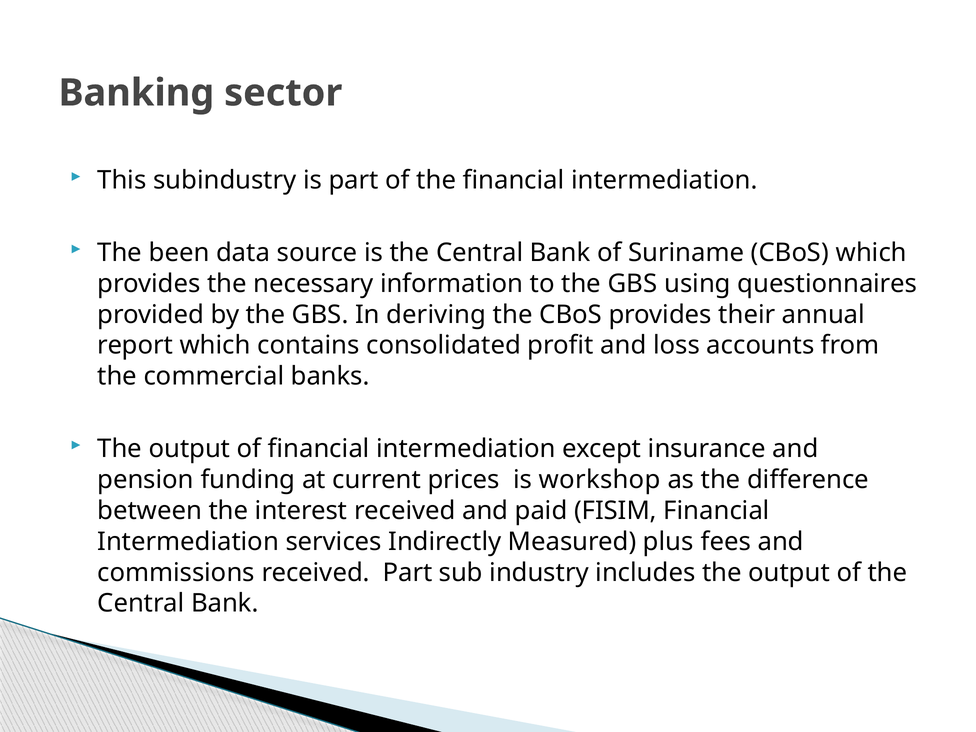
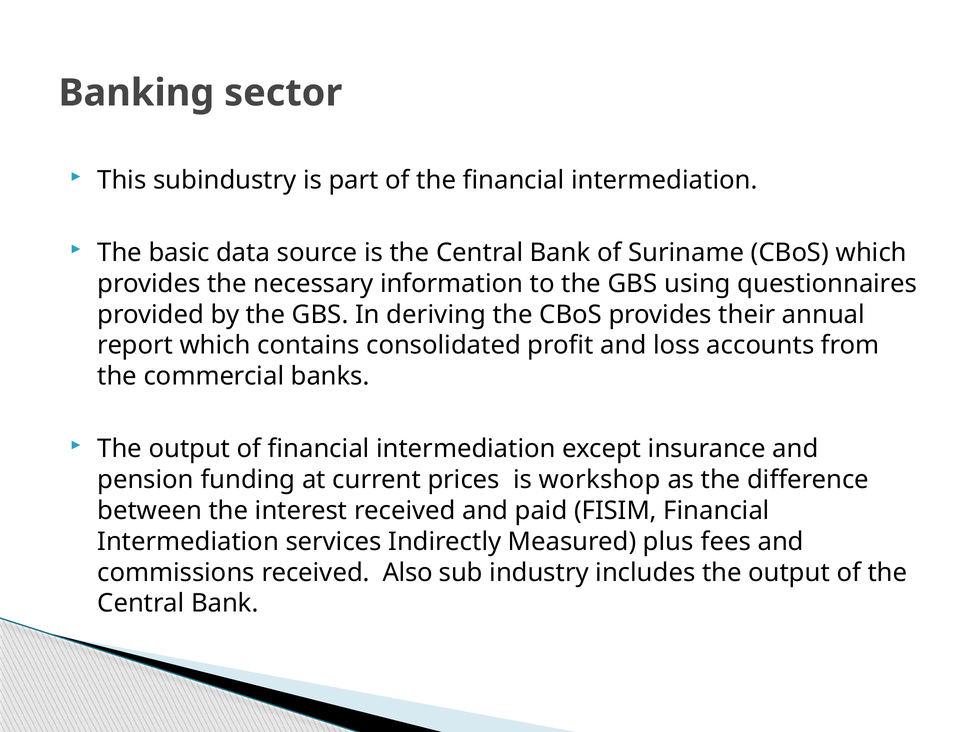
been: been -> basic (179, 253)
received Part: Part -> Also (408, 573)
